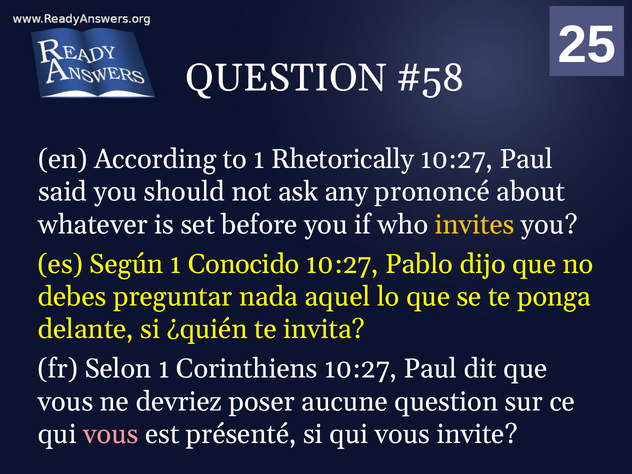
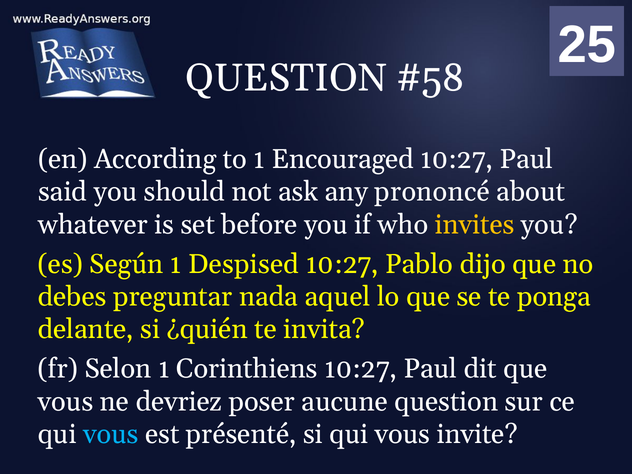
Rhetorically: Rhetorically -> Encouraged (343, 159)
Conocido: Conocido -> Despised (244, 264)
vous colour: pink -> light blue (111, 434)
